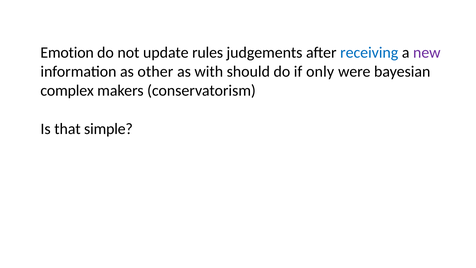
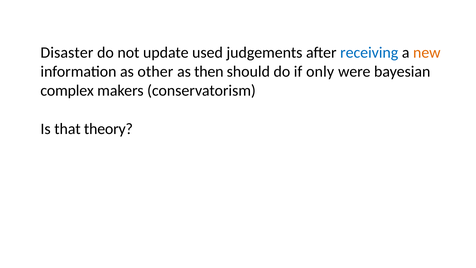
Emotion: Emotion -> Disaster (67, 53)
rules: rules -> used (208, 53)
new colour: purple -> orange (427, 53)
with: with -> then (209, 72)
simple: simple -> theory (108, 129)
